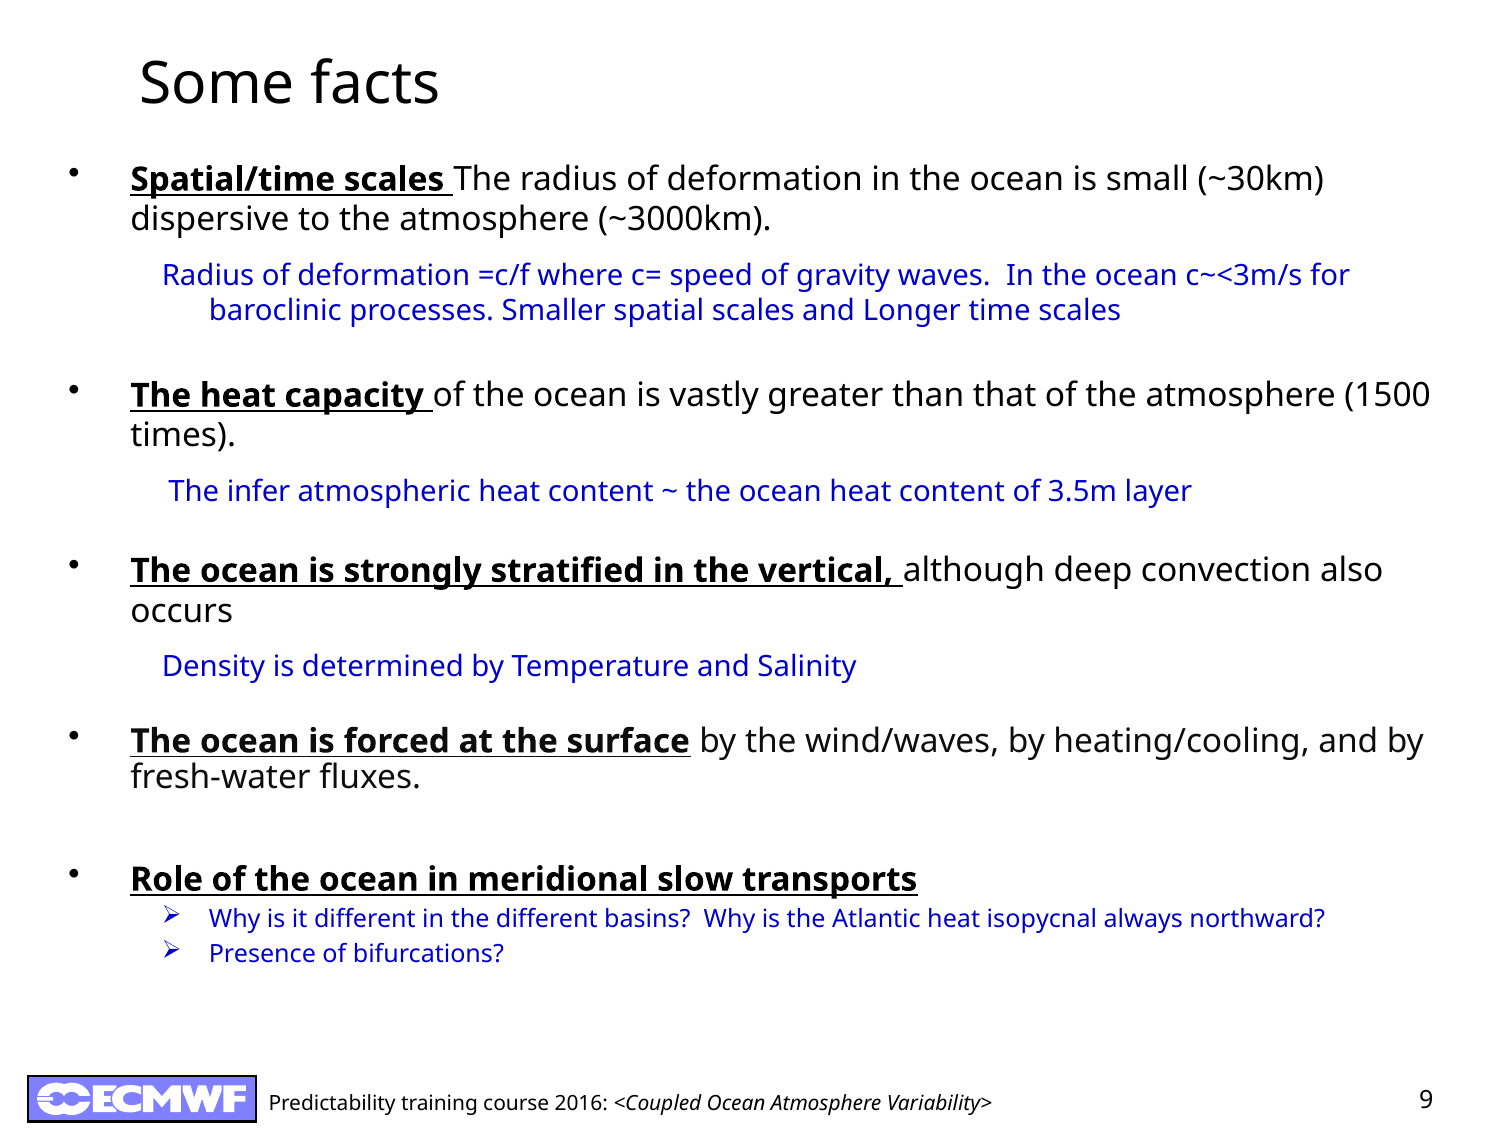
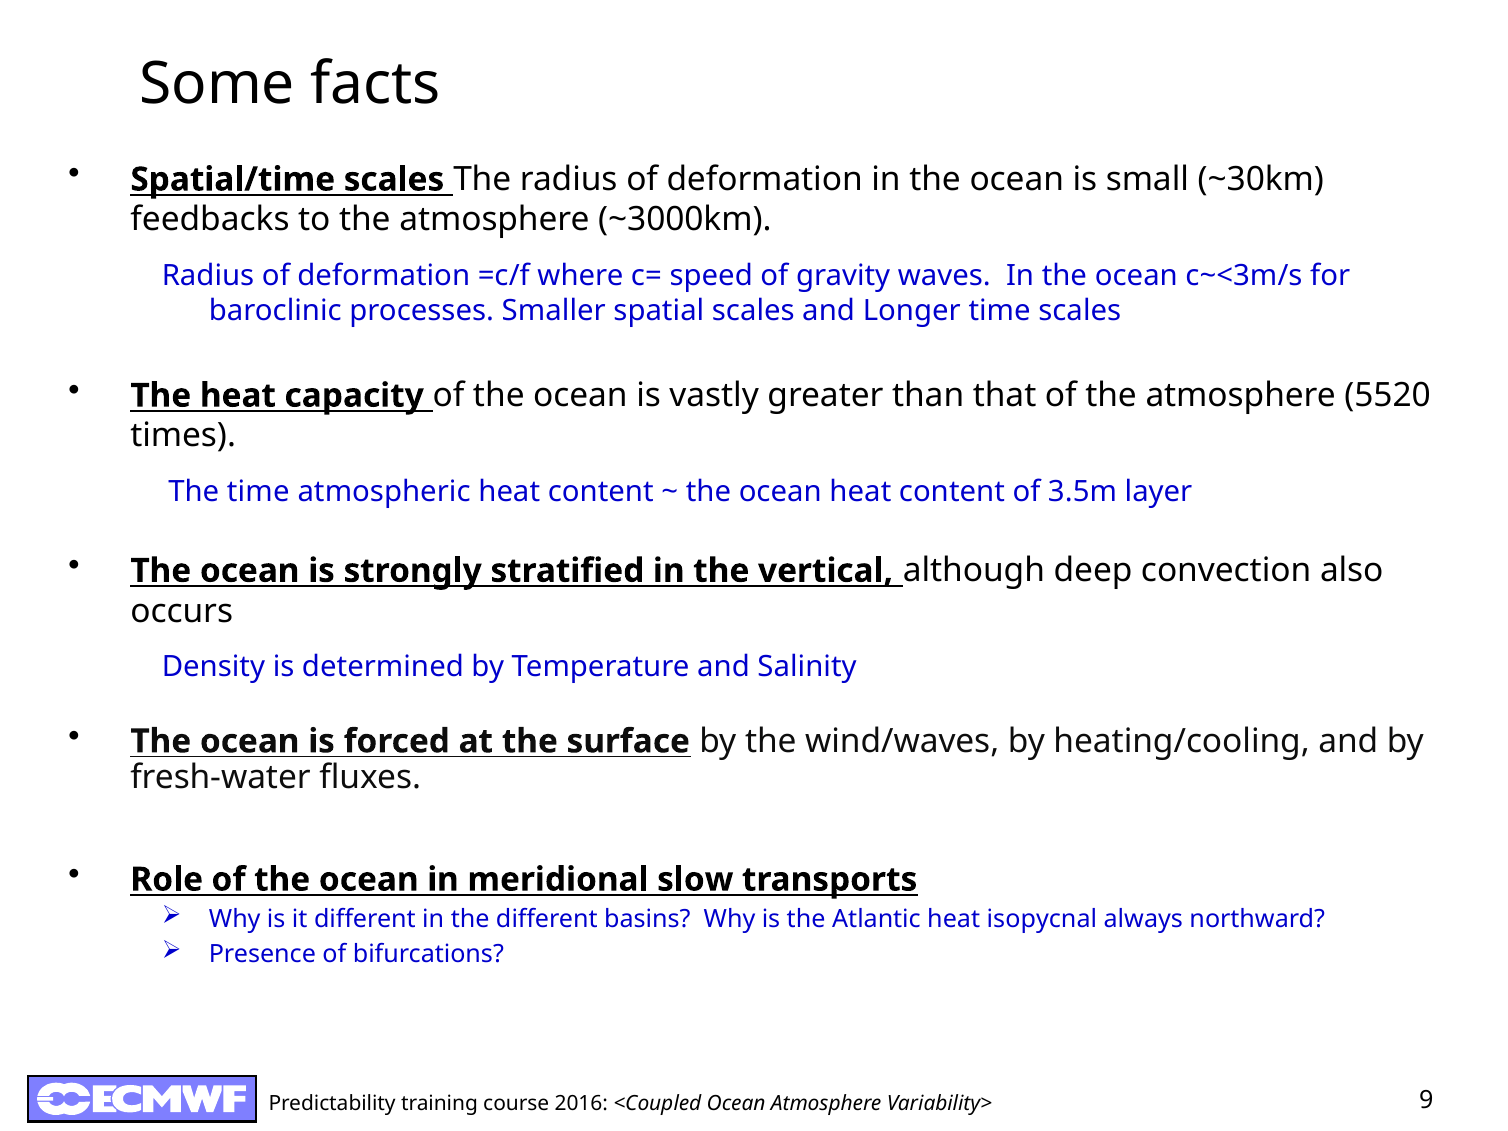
dispersive: dispersive -> feedbacks (210, 220)
1500: 1500 -> 5520 (1388, 396)
The infer: infer -> time (258, 492)
